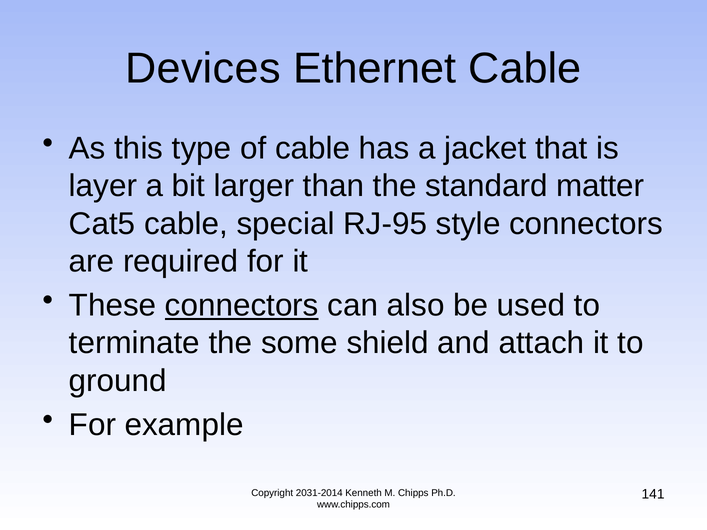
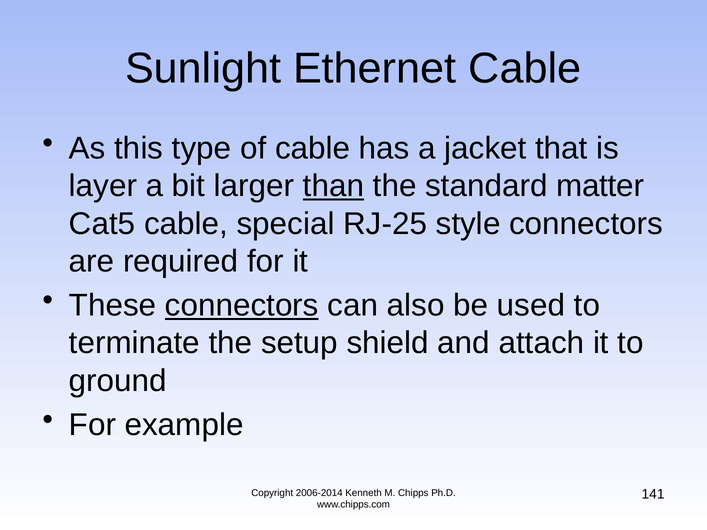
Devices: Devices -> Sunlight (203, 68)
than underline: none -> present (333, 186)
RJ-95: RJ-95 -> RJ-25 (385, 224)
some: some -> setup (300, 343)
2031-2014: 2031-2014 -> 2006-2014 (319, 493)
